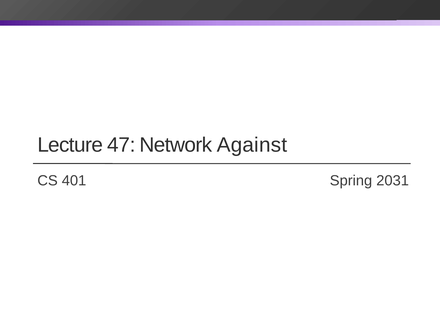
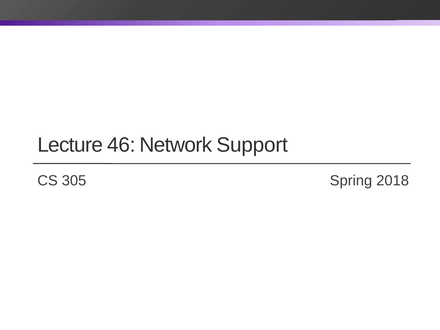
47: 47 -> 46 (121, 145)
Against: Against -> Support (252, 145)
401: 401 -> 305 (74, 181)
2031: 2031 -> 2018 (393, 181)
